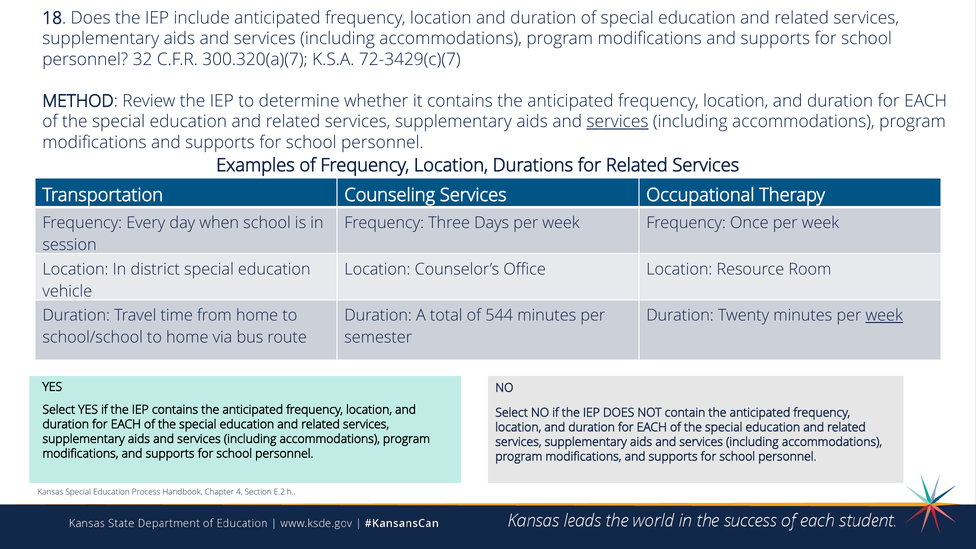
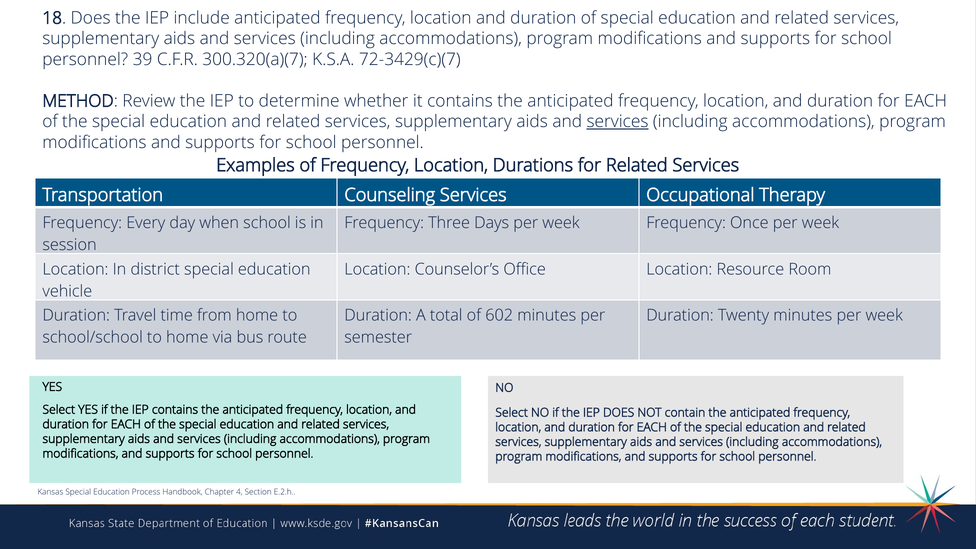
32: 32 -> 39 (143, 60)
544: 544 -> 602 (499, 316)
week underline: present -> none (884, 316)
